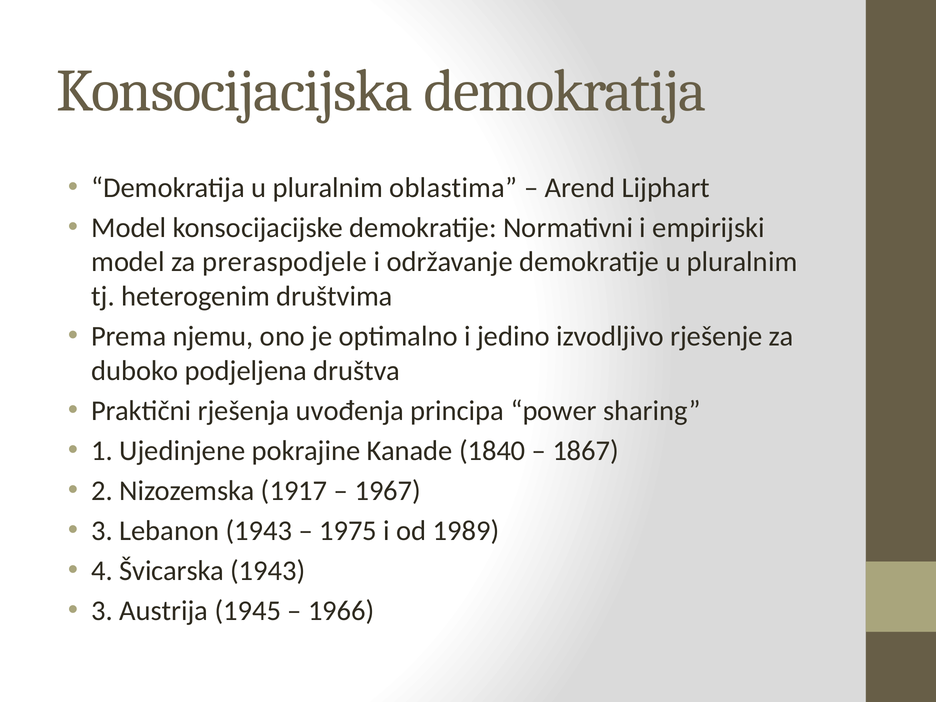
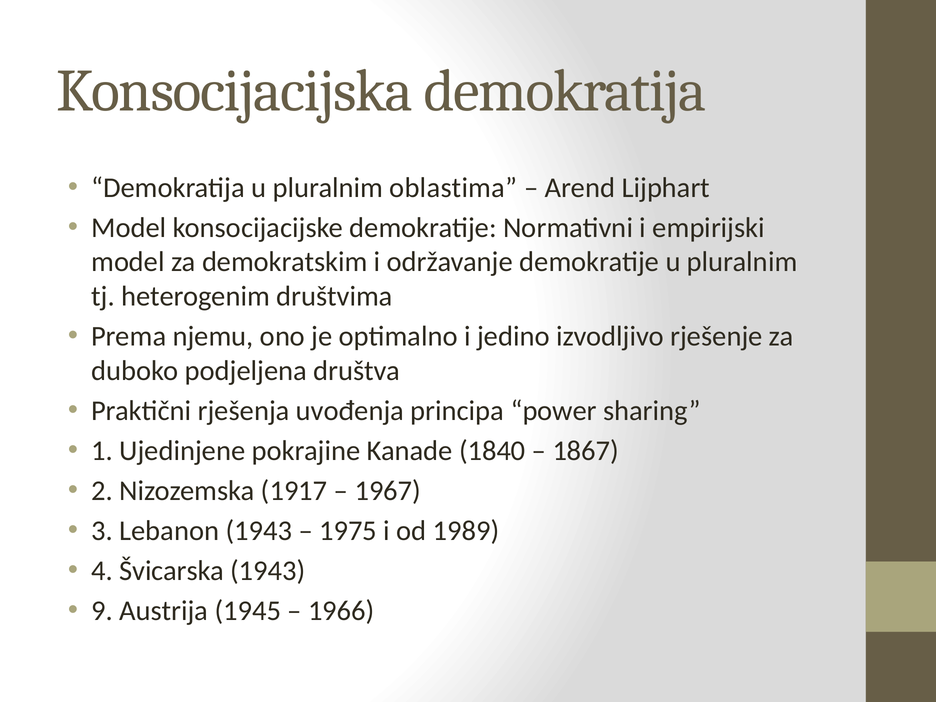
preraspodjele: preraspodjele -> demokratskim (285, 262)
3: 3 -> 9 (102, 611)
